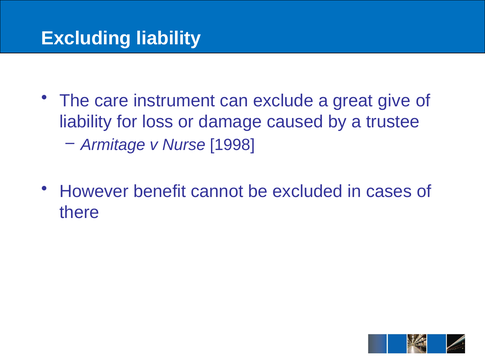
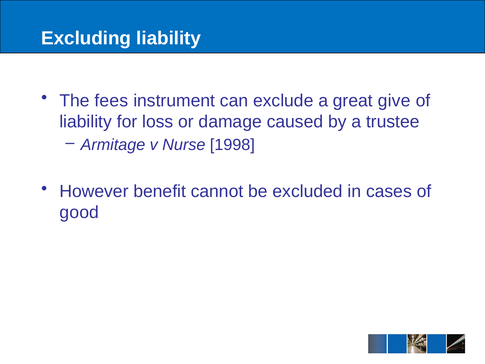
care: care -> fees (111, 101)
there: there -> good (79, 212)
